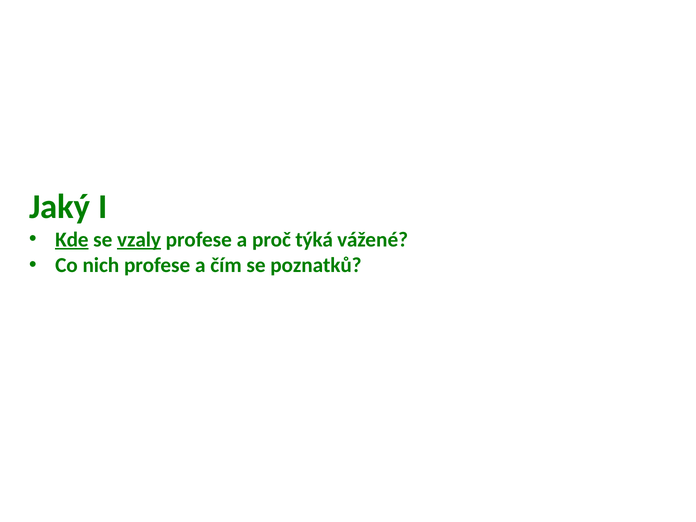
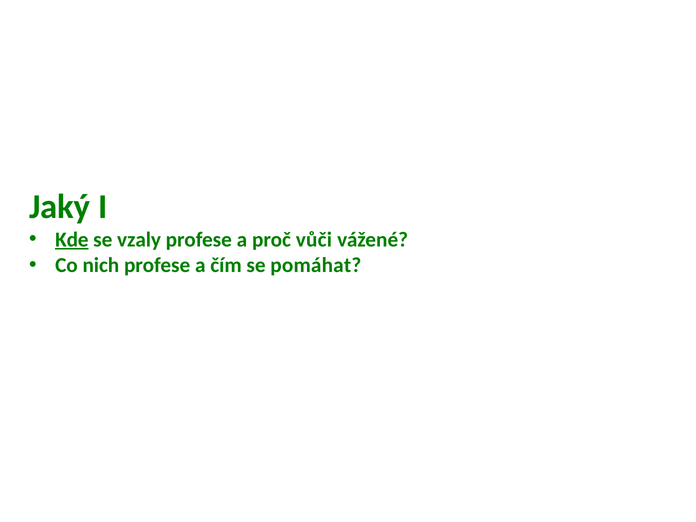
vzaly underline: present -> none (139, 240)
týká: týká -> vůči (314, 240)
poznatků: poznatků -> pomáhat (316, 265)
